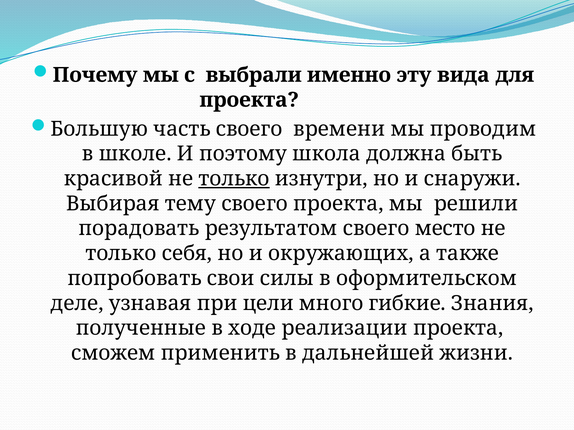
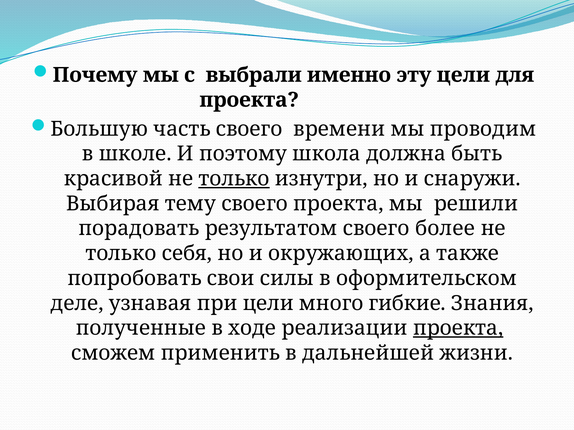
эту вида: вида -> цели (463, 75)
место: место -> более (445, 229)
проекта underline: none -> present (458, 328)
